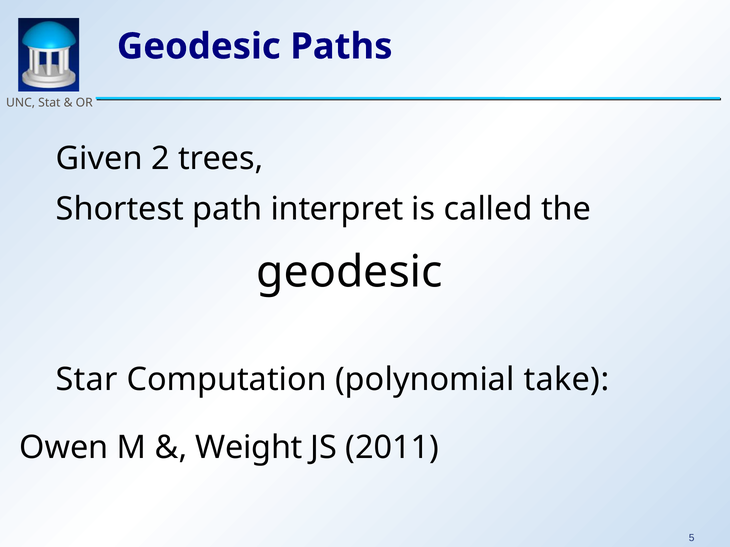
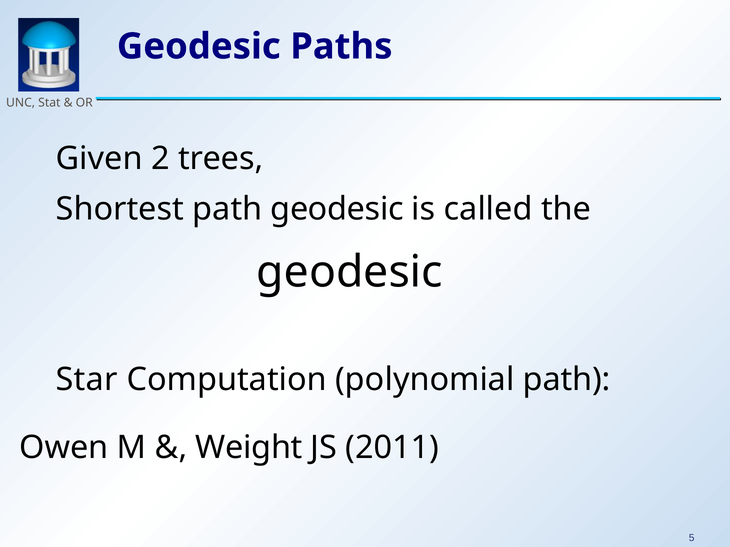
path interpret: interpret -> geodesic (337, 209)
polynomial take: take -> path (567, 380)
